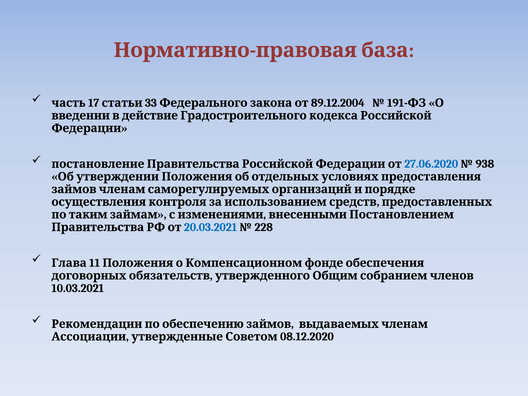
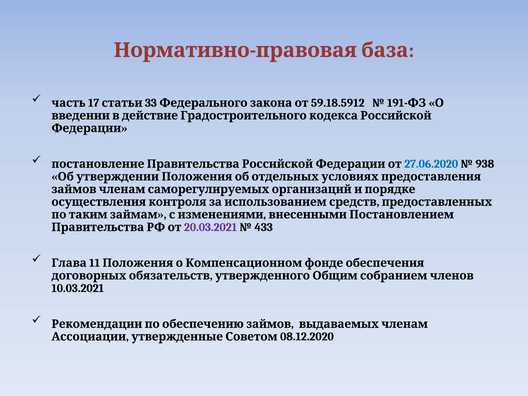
89.12.2004: 89.12.2004 -> 59.18.5912 (338, 103)
20.03.2021 colour: blue -> purple (211, 227)
228: 228 -> 433 (264, 227)
